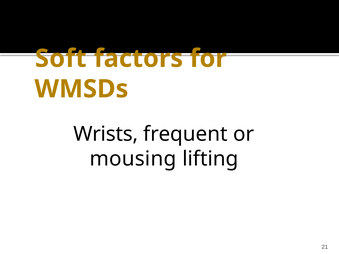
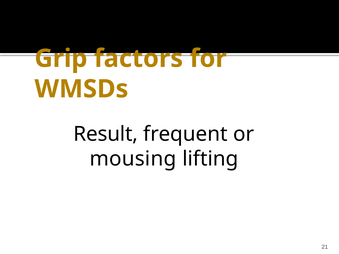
Soft: Soft -> Grip (61, 59)
Wrists: Wrists -> Result (106, 134)
